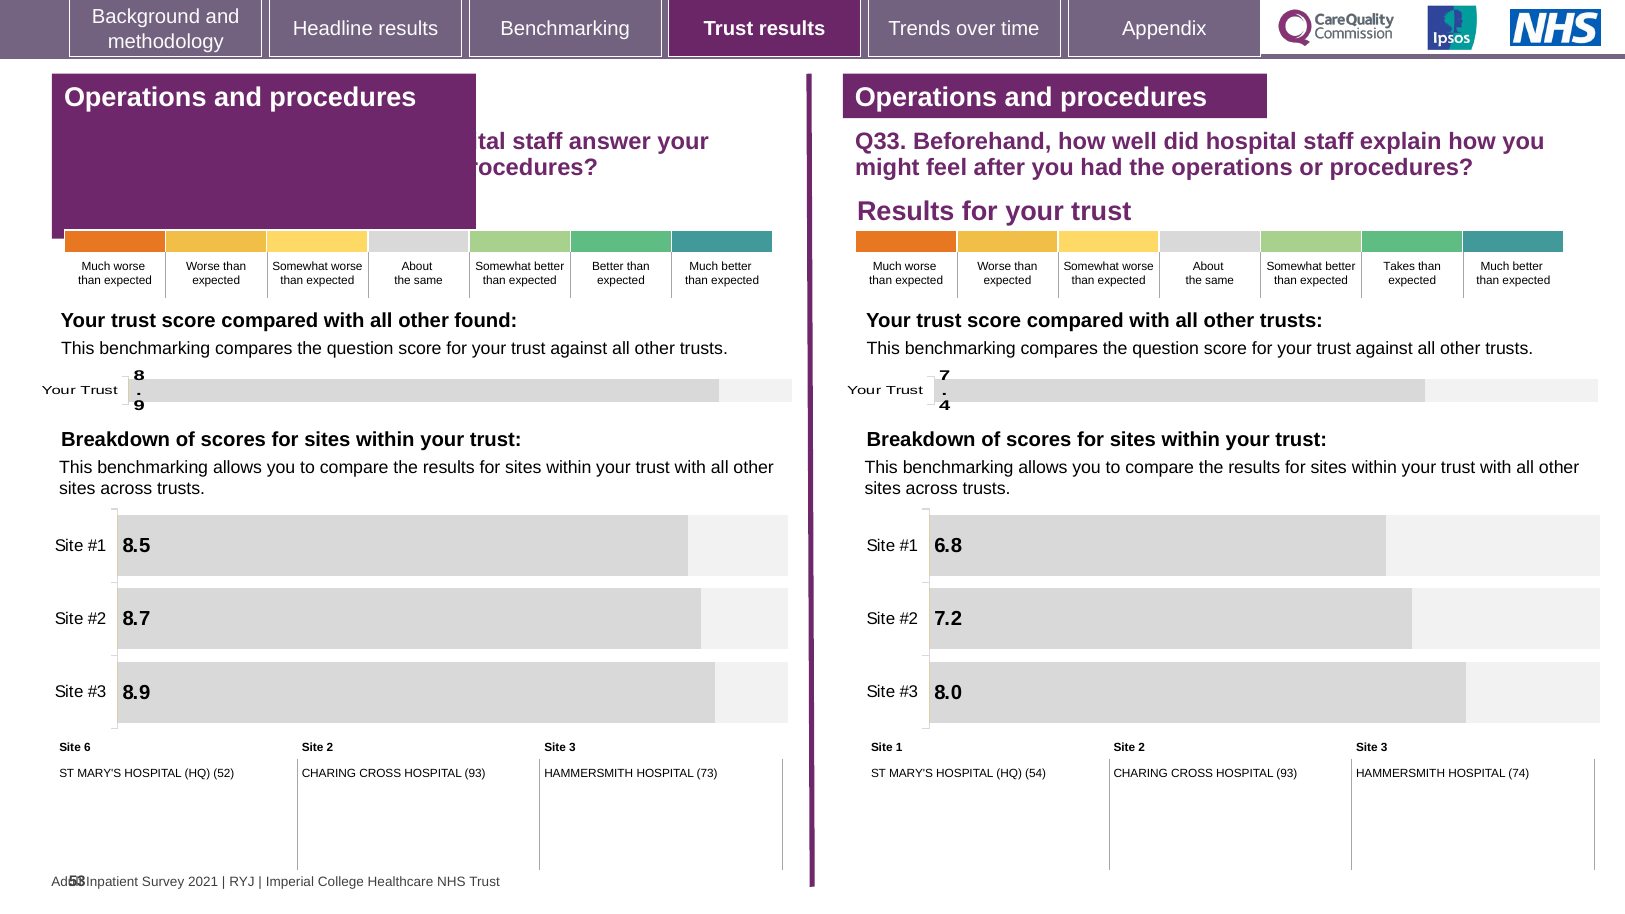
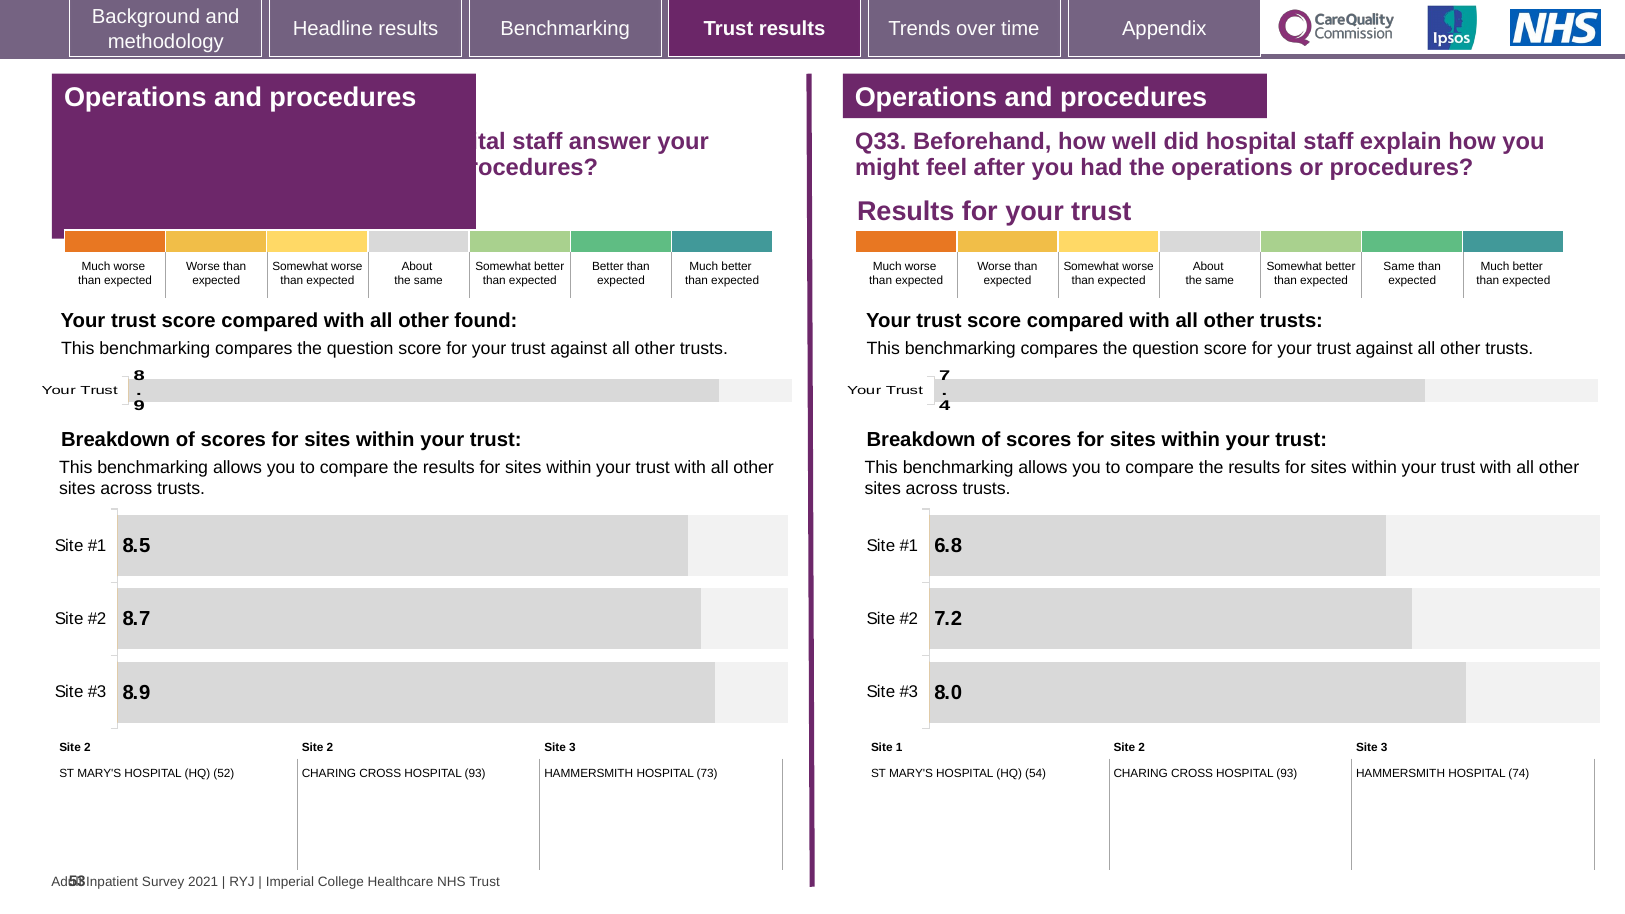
Takes: Takes -> Same (1399, 267)
6: 6 -> 2 (87, 747)
